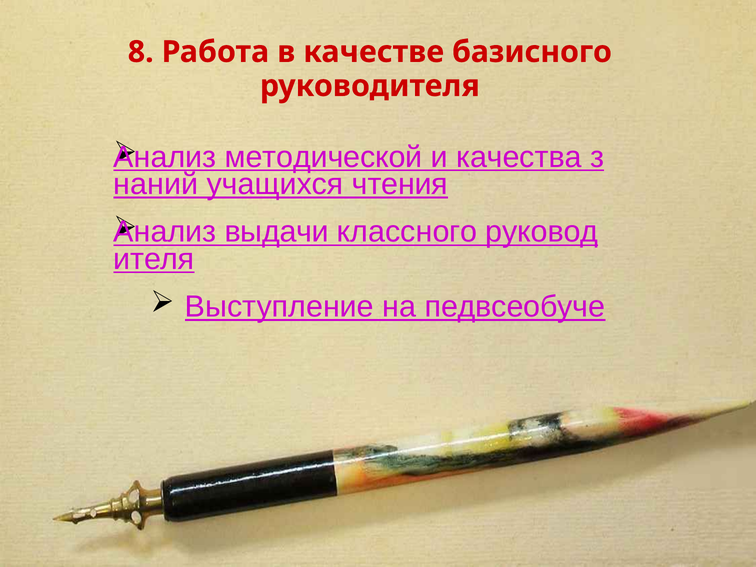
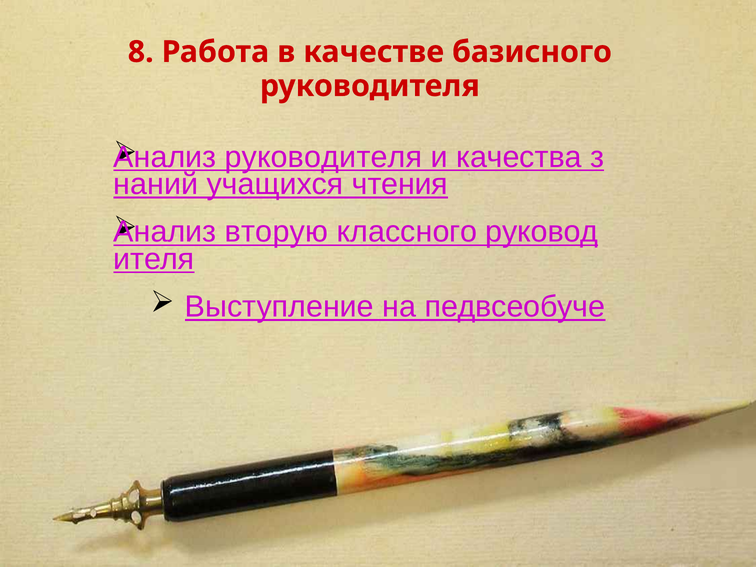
методической: методической -> руководителя (323, 157)
выдачи: выдачи -> вторую (276, 232)
